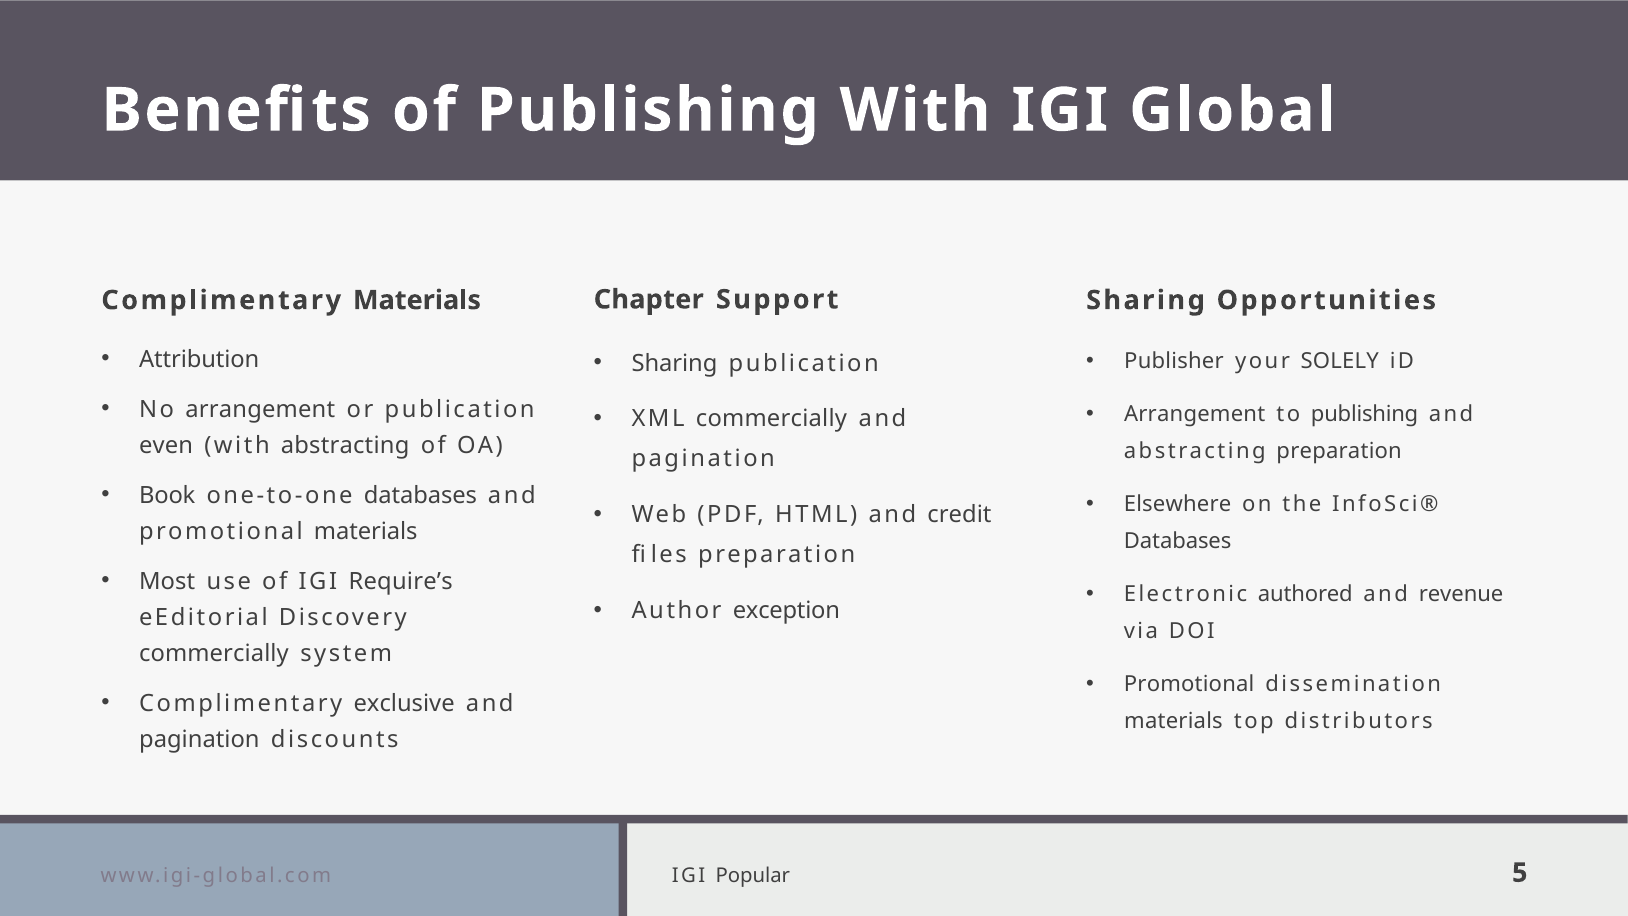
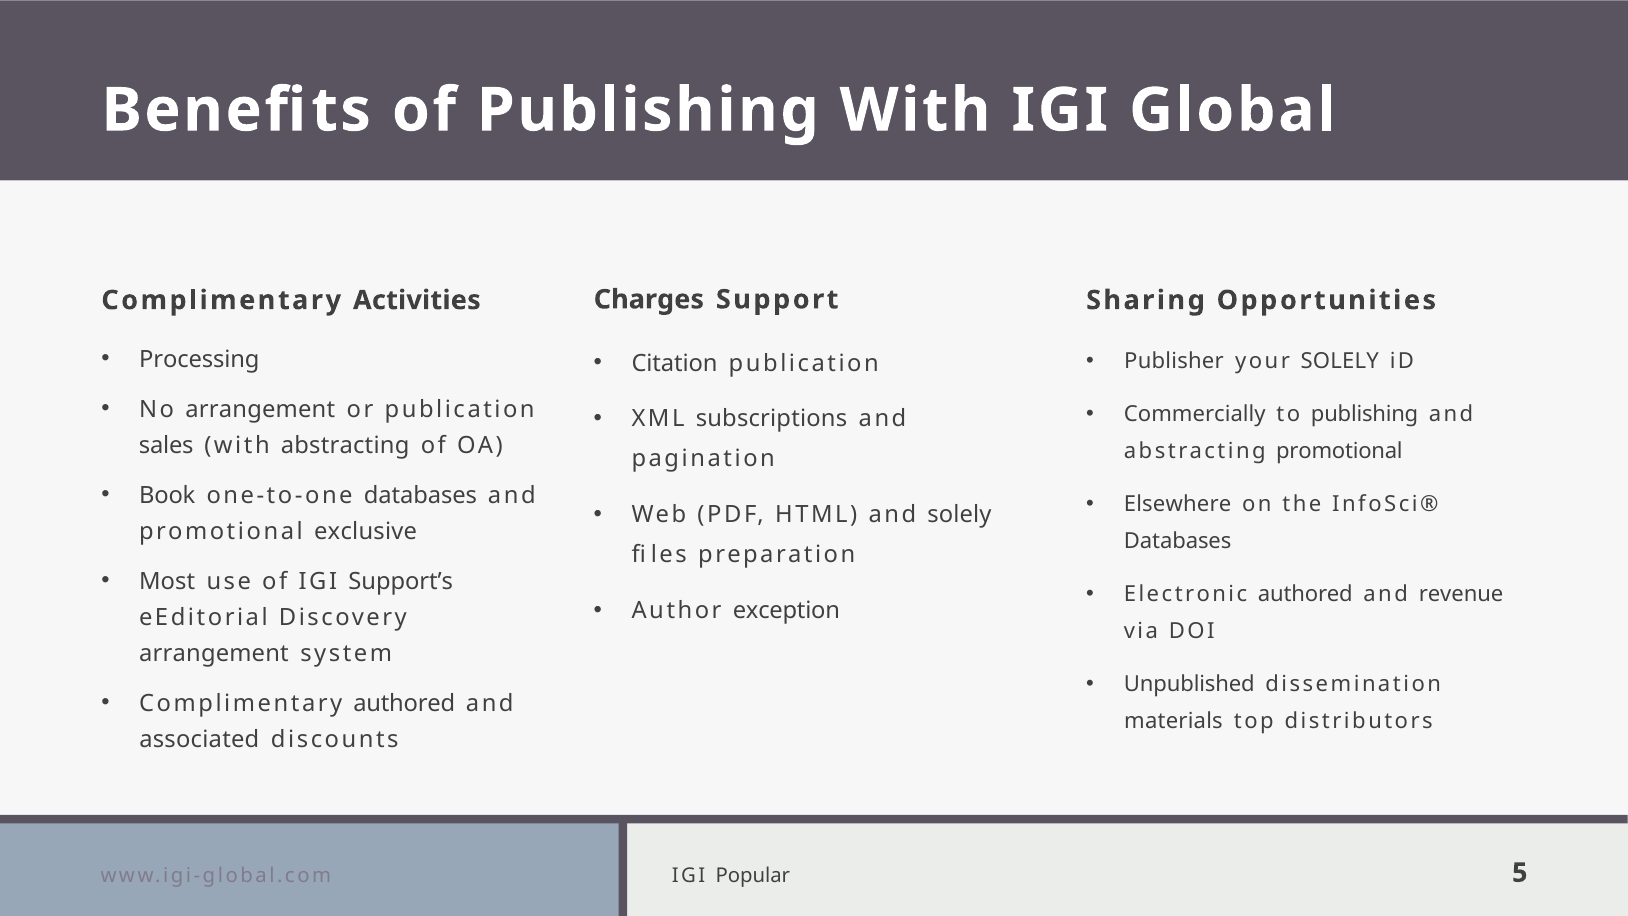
Chapter: Chapter -> Charges (649, 299)
Complimentary Materials: Materials -> Activities (417, 300)
Attribution: Attribution -> Processing (199, 359)
Sharing: Sharing -> Citation (674, 363)
Arrangement: Arrangement -> Commercially (1195, 414)
XML commercially: commercially -> subscriptions (771, 419)
even: even -> sales (166, 445)
abstracting preparation: preparation -> promotional (1339, 451)
and credit: credit -> solely (959, 515)
promotional materials: materials -> exclusive (366, 531)
Require’s: Require’s -> Support’s (401, 581)
commercially: commercially -> arrangement (214, 653)
Promotional: Promotional -> Unpublished (1189, 684)
Complimentary exclusive: exclusive -> authored (404, 703)
pagination: pagination -> associated (199, 739)
